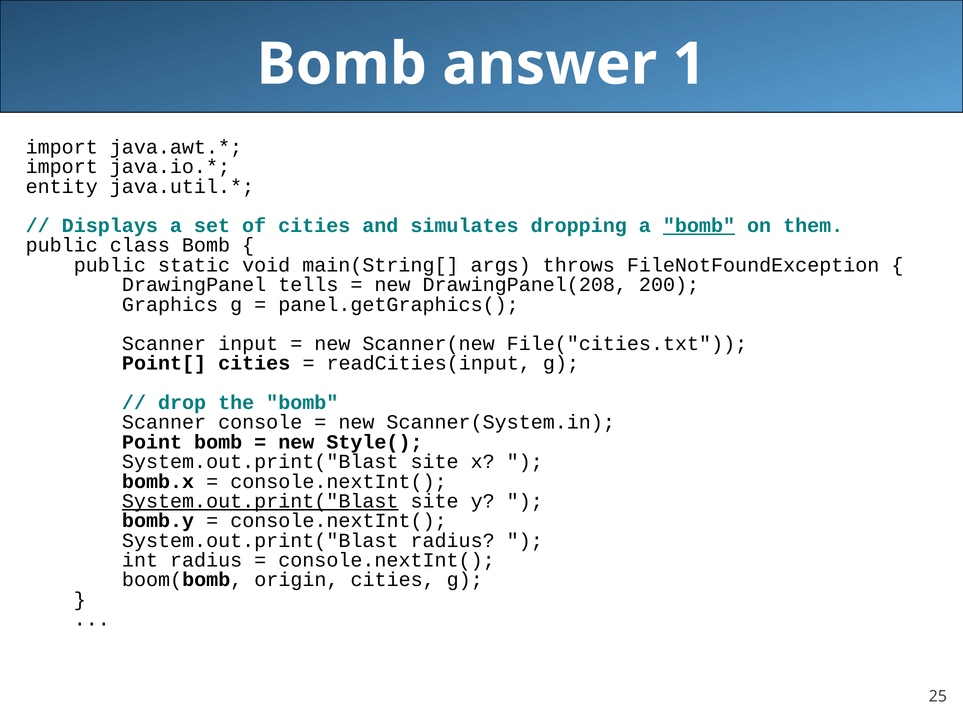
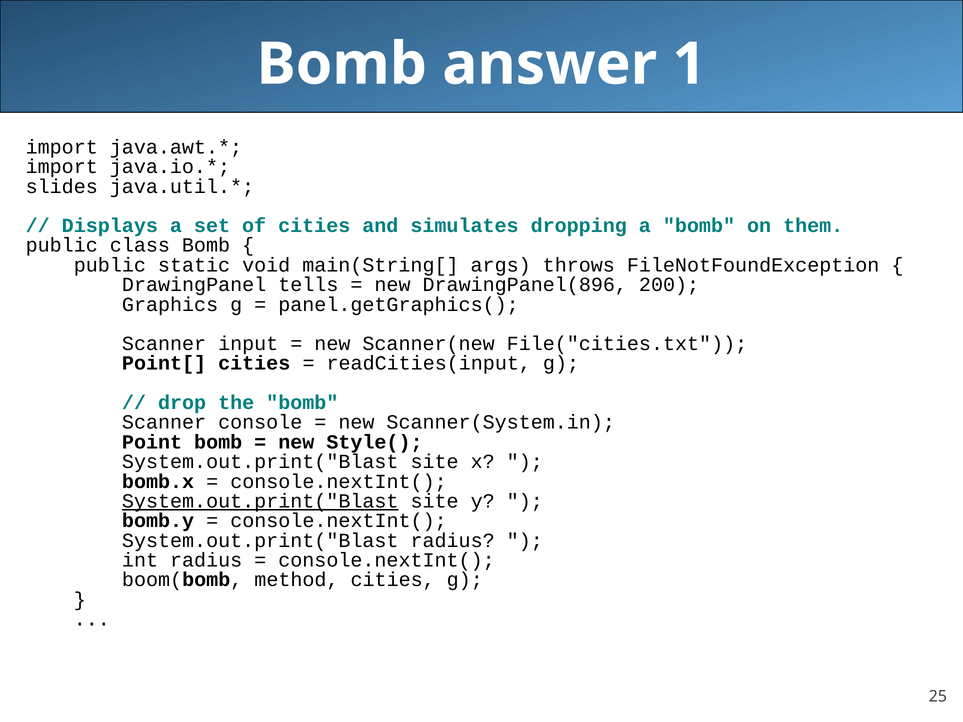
entity: entity -> slides (62, 186)
bomb underline: present -> none (699, 226)
DrawingPanel(208: DrawingPanel(208 -> DrawingPanel(896 (525, 285)
origin: origin -> method (296, 580)
